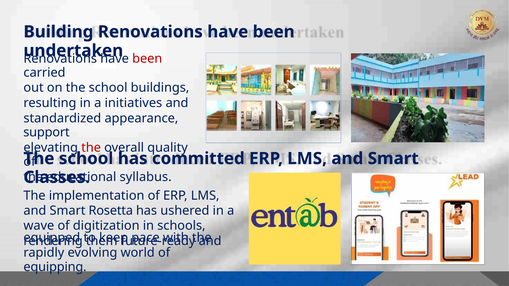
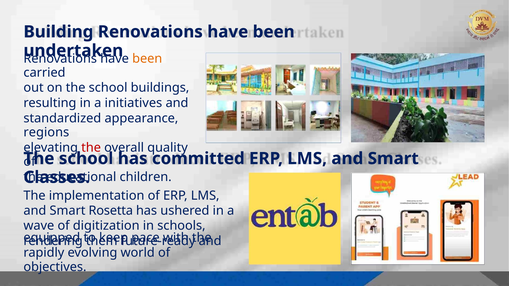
been colour: red -> orange (147, 59)
support: support -> regions (46, 132)
syllabus: syllabus -> children (146, 177)
equipping: equipping -> objectives (55, 267)
